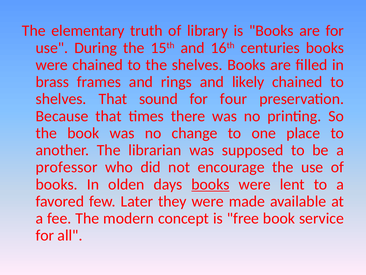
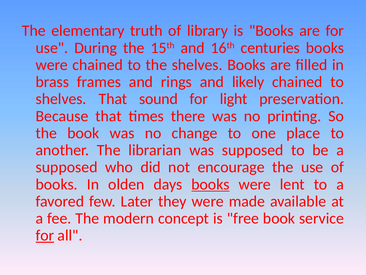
four: four -> light (234, 99)
professor: professor -> supposed (67, 167)
for underline: none -> present (45, 235)
